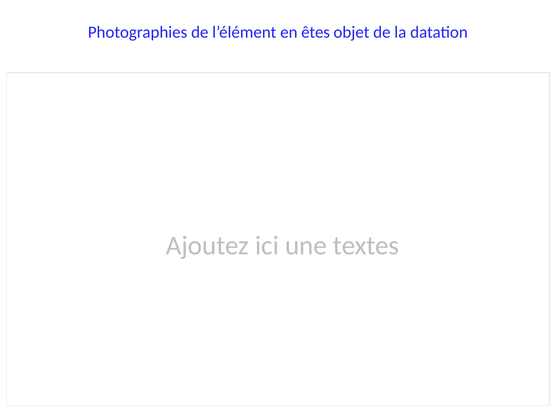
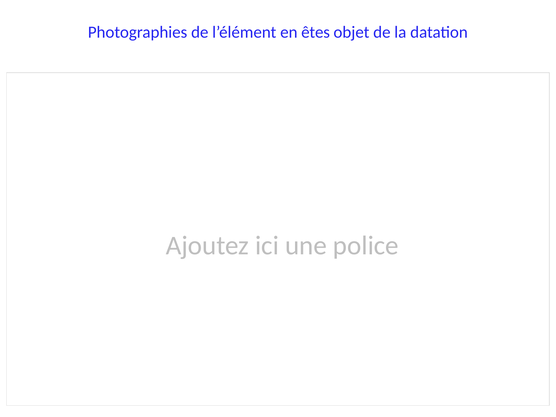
textes: textes -> police (366, 246)
